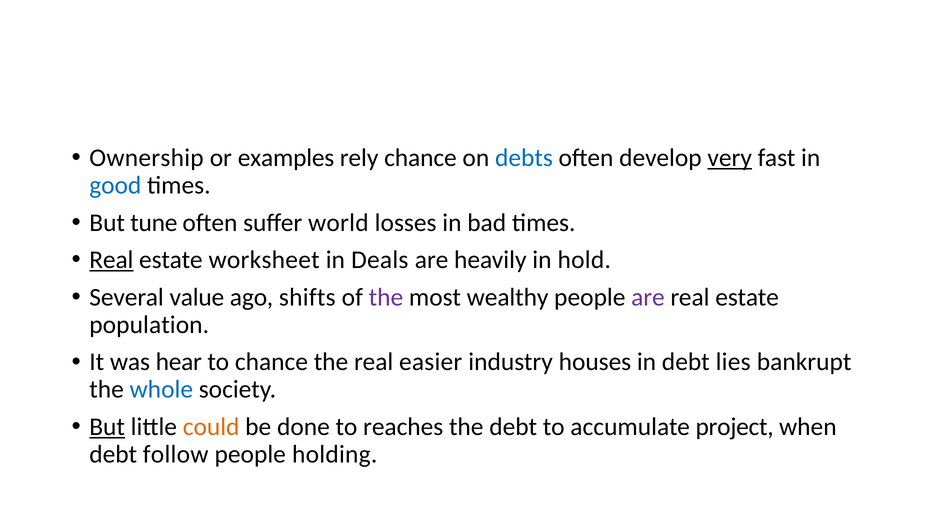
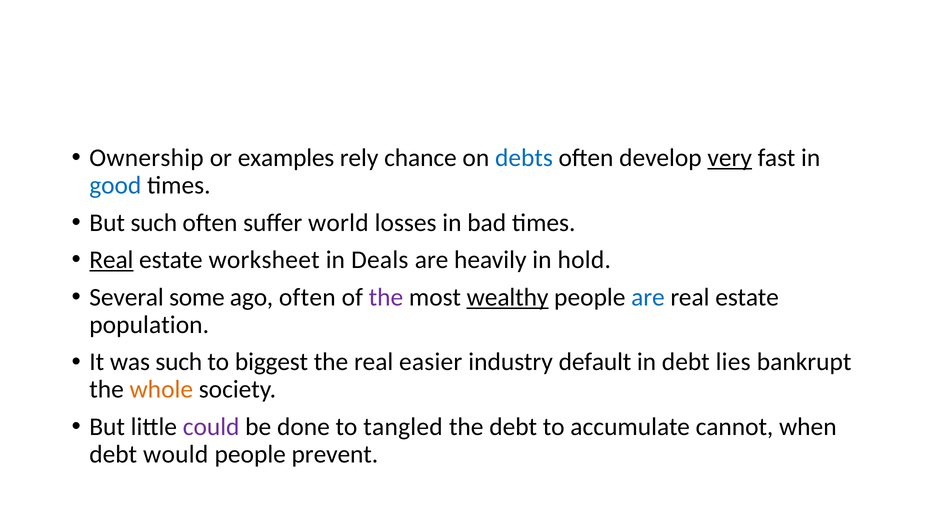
But tune: tune -> such (154, 223)
value: value -> some (197, 297)
ago shifts: shifts -> often (307, 297)
wealthy underline: none -> present (508, 297)
are colour: purple -> blue (648, 297)
was hear: hear -> such (179, 362)
to chance: chance -> biggest (272, 362)
houses: houses -> default (595, 362)
whole colour: blue -> orange (161, 389)
But underline: present -> none (107, 427)
could colour: orange -> purple (211, 427)
reaches: reaches -> tangled (403, 427)
project: project -> cannot (734, 427)
follow: follow -> would (176, 454)
holding: holding -> prevent (335, 454)
